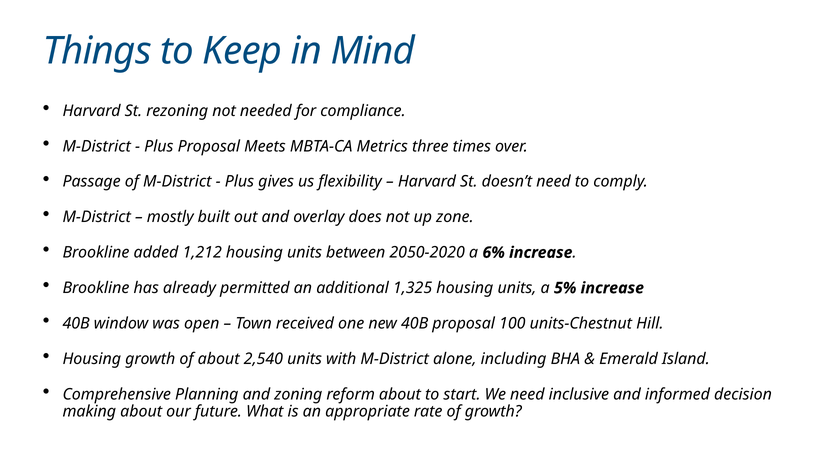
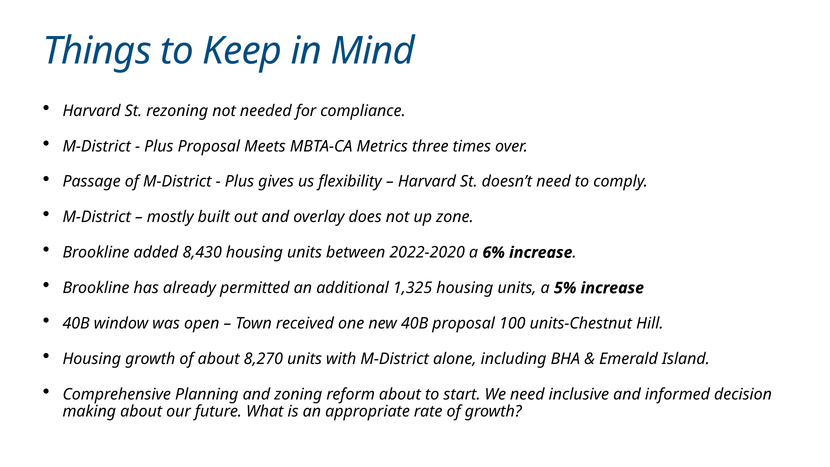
1,212: 1,212 -> 8,430 (202, 253)
2050-2020: 2050-2020 -> 2022-2020 (427, 253)
2,540: 2,540 -> 8,270 (263, 359)
